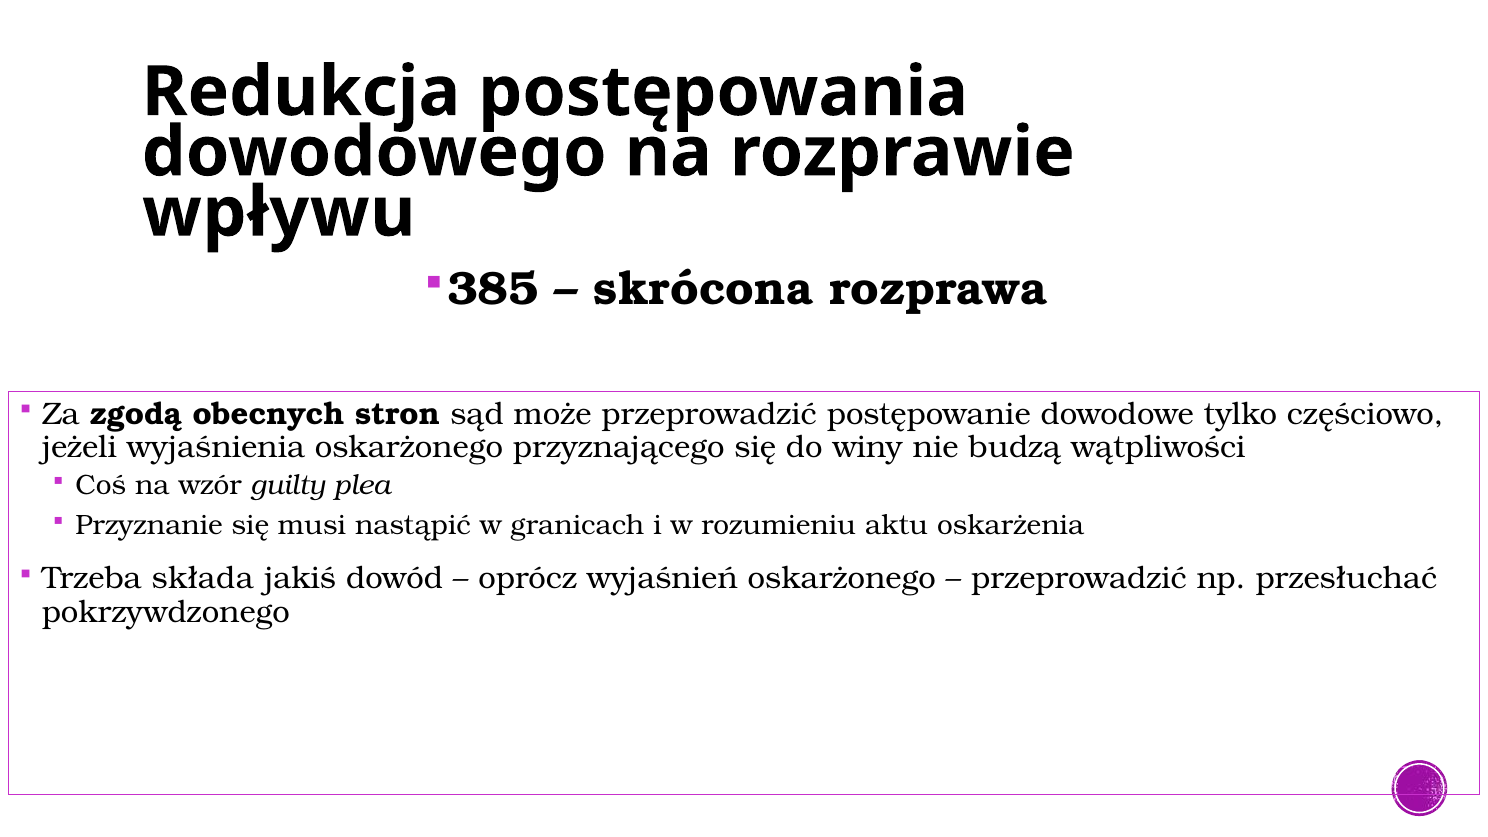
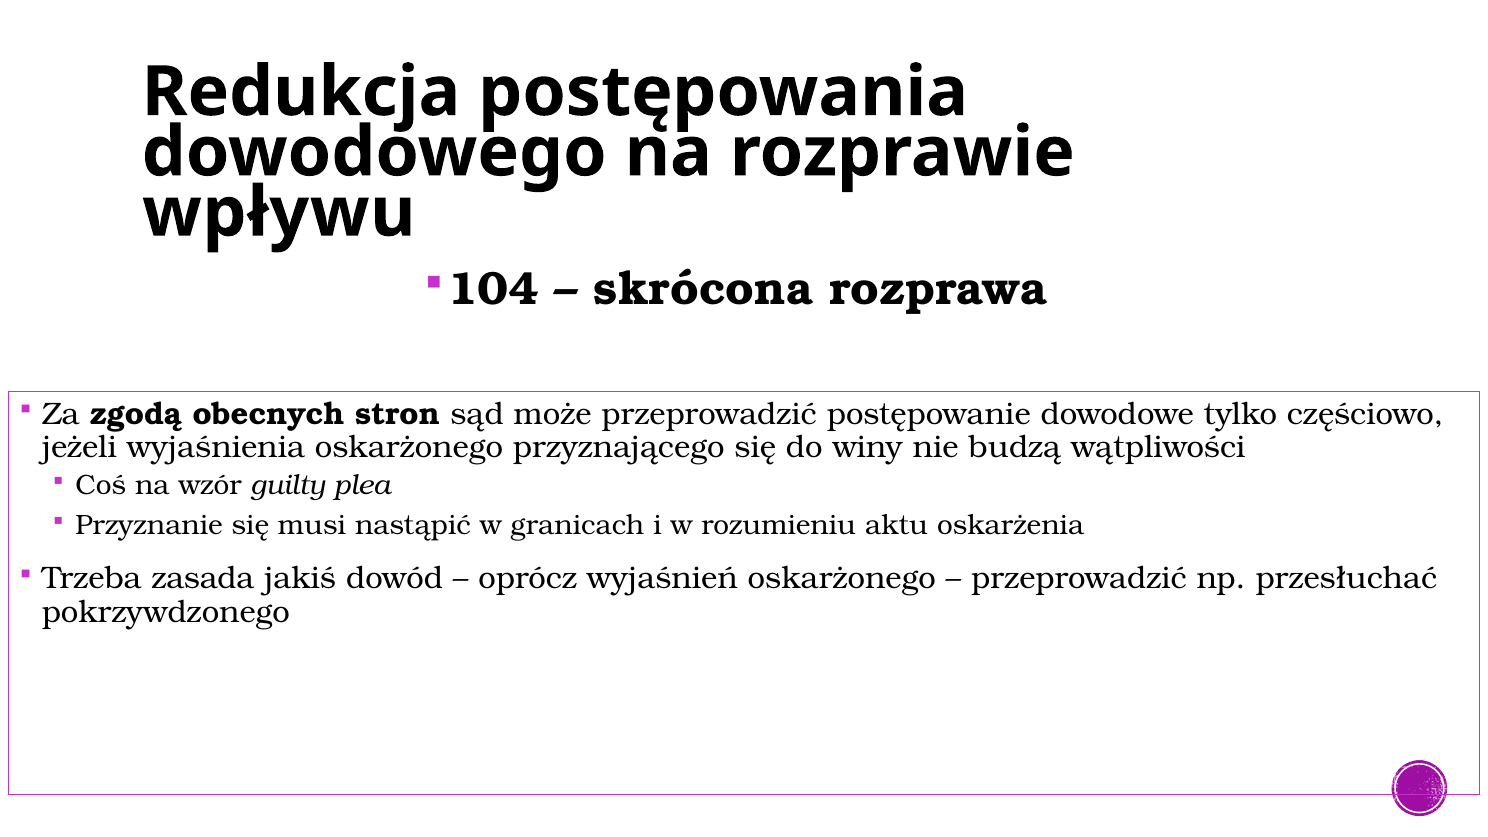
385: 385 -> 104 (493, 289)
składa: składa -> zasada (203, 579)
